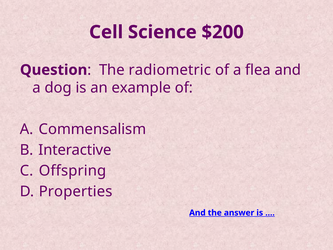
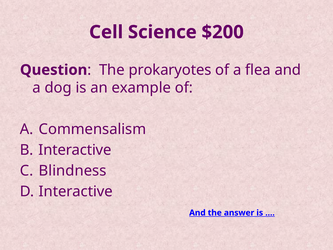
radiometric: radiometric -> prokaryotes (170, 70)
Offspring: Offspring -> Blindness (73, 171)
Properties: Properties -> Interactive (76, 191)
